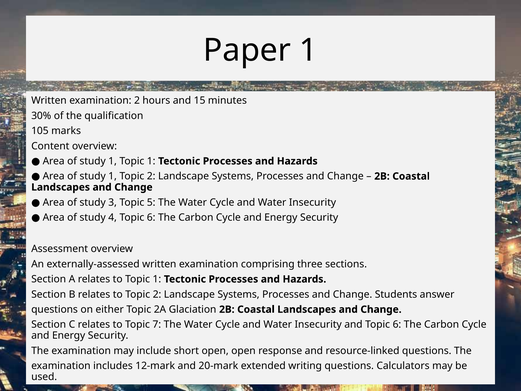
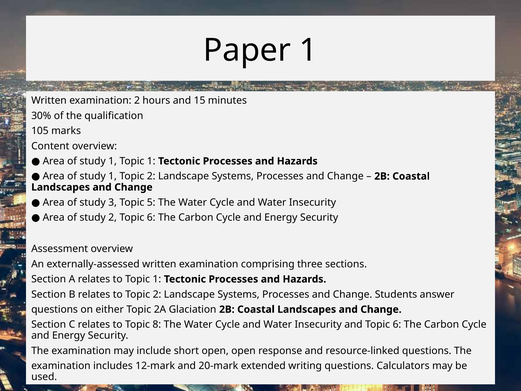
study 4: 4 -> 2 (113, 217)
7: 7 -> 8 (157, 324)
